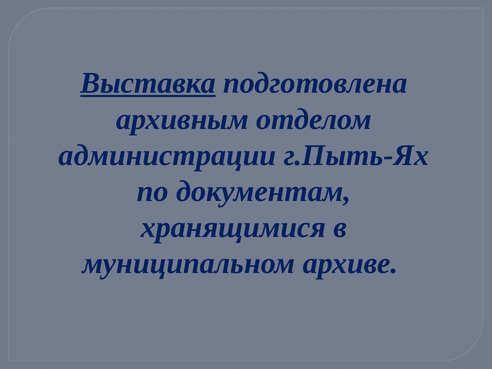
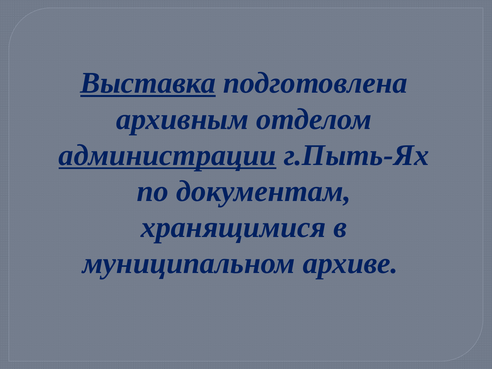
администрации underline: none -> present (167, 155)
